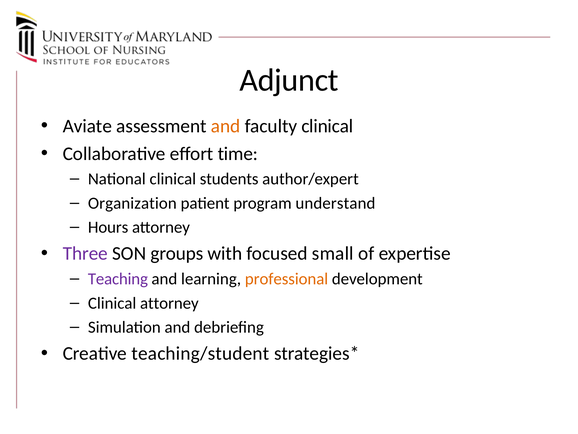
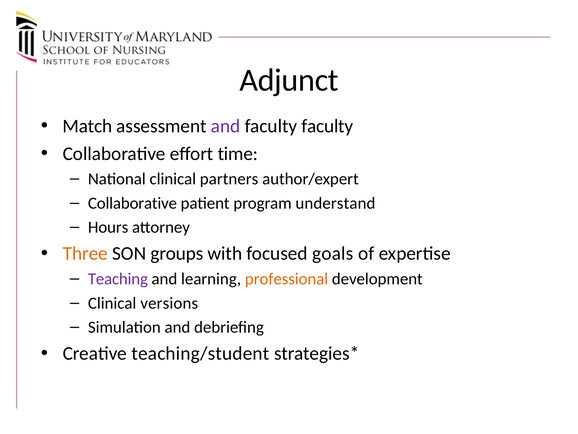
Aviate: Aviate -> Match (87, 126)
and colour: orange -> purple (226, 126)
faculty clinical: clinical -> faculty (327, 126)
students: students -> partners (229, 179)
Organization: Organization -> Collaborative (132, 203)
Three colour: purple -> orange (85, 253)
small: small -> goals (333, 253)
Clinical attorney: attorney -> versions (169, 303)
